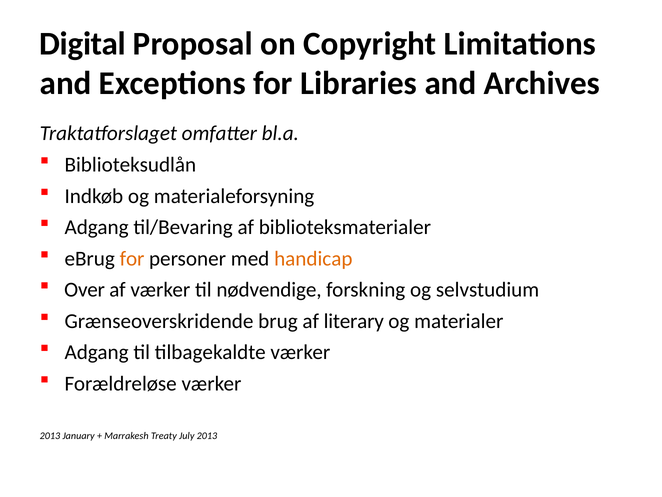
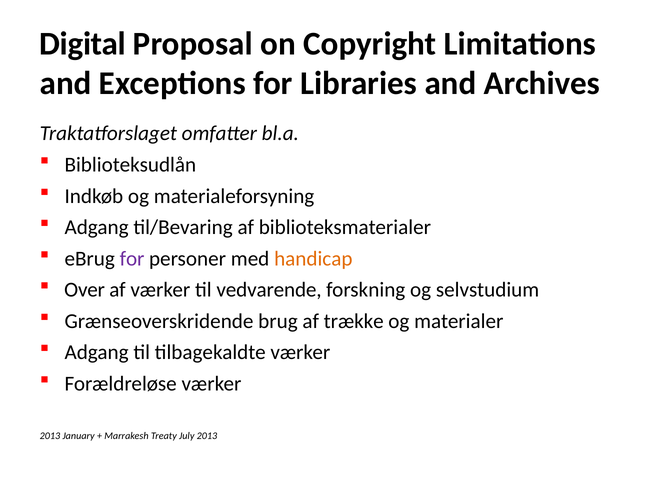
for colour: orange -> purple (132, 258)
nødvendige: nødvendige -> vedvarende (269, 290)
literary: literary -> trække (354, 321)
